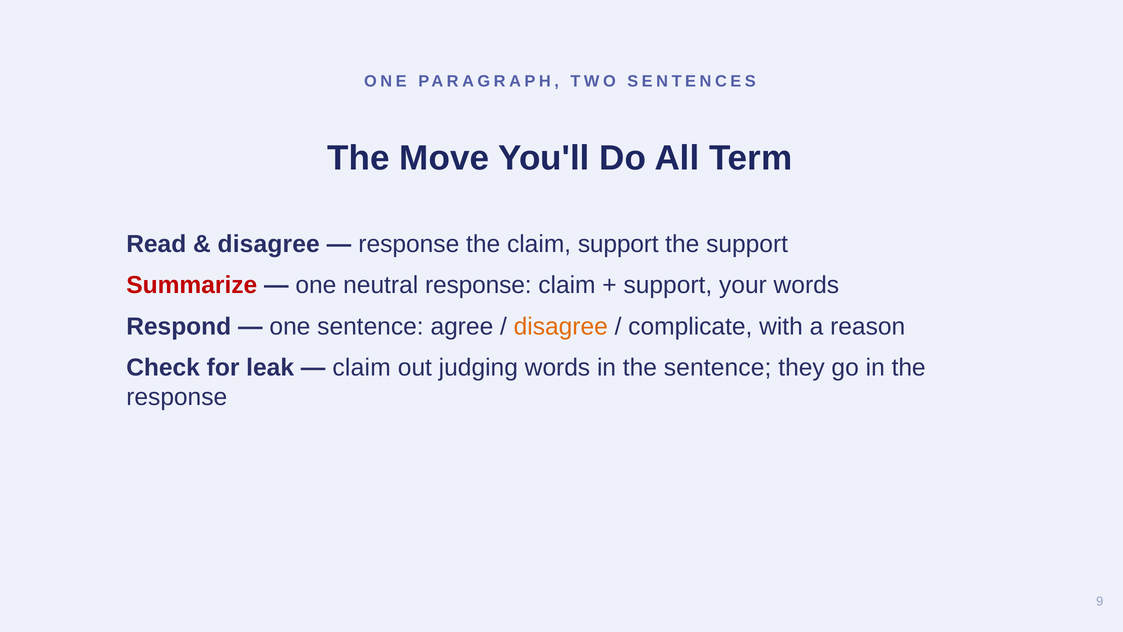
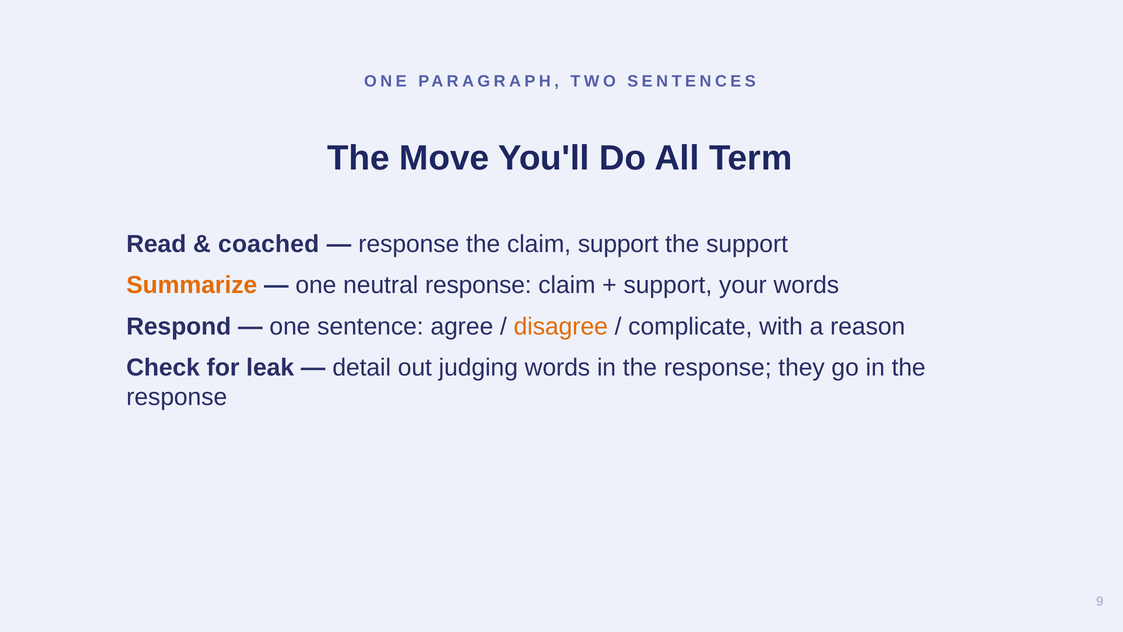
disagree: disagree -> coached (269, 244)
Summarize colour: red -> orange (192, 285)
claim: claim -> detail (362, 367)
words in the sentence: sentence -> response (718, 367)
